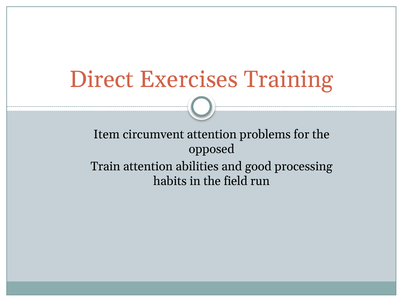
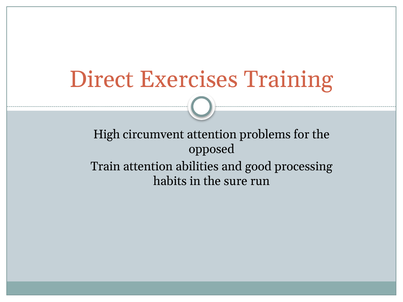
Item: Item -> High (107, 134)
field: field -> sure (236, 181)
